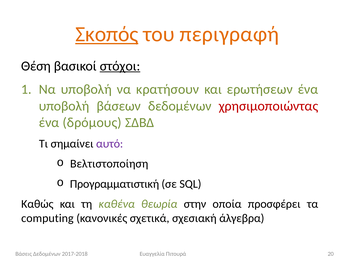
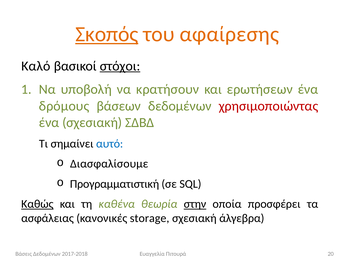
περιγραφή: περιγραφή -> αφαίρεσης (229, 34)
Θέση: Θέση -> Καλό (36, 66)
υποβολή: υποβολή -> δρόμους (64, 106)
ένα δρόμους: δρόμους -> σχεσιακή (92, 123)
αυτό colour: purple -> blue (110, 144)
Βελτιστοποίηση: Βελτιστοποίηση -> Διασφαλίσουμε (109, 164)
Καθώς underline: none -> present (37, 204)
στην underline: none -> present (195, 204)
computing: computing -> ασφάλειας (48, 218)
σχετικά: σχετικά -> storage (150, 218)
